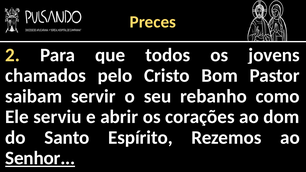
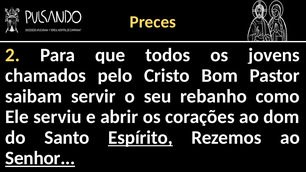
Espírito underline: none -> present (140, 138)
